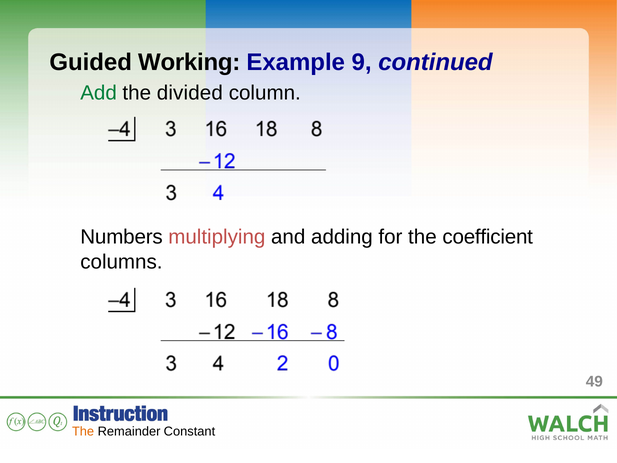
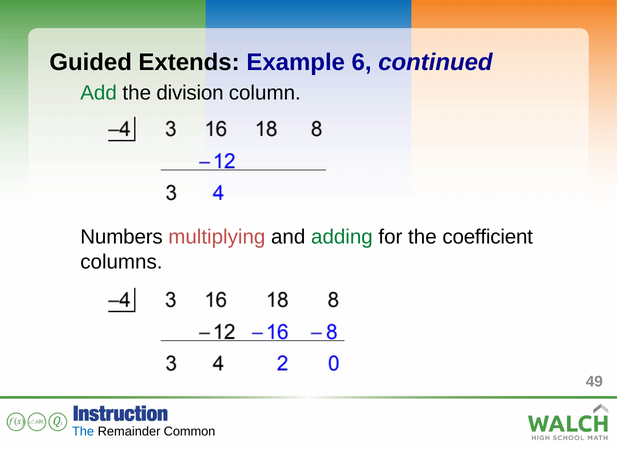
Working: Working -> Extends (189, 62)
9: 9 -> 6 (362, 62)
divided: divided -> division (190, 93)
adding colour: black -> green (342, 237)
The colour: orange -> blue (83, 431)
Constant: Constant -> Common (190, 431)
